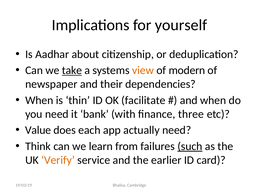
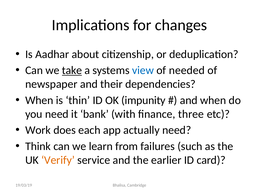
yourself: yourself -> changes (181, 25)
view colour: orange -> blue (143, 70)
modern: modern -> needed (187, 70)
facilitate: facilitate -> impunity (143, 100)
Value: Value -> Work (38, 130)
such underline: present -> none (190, 146)
